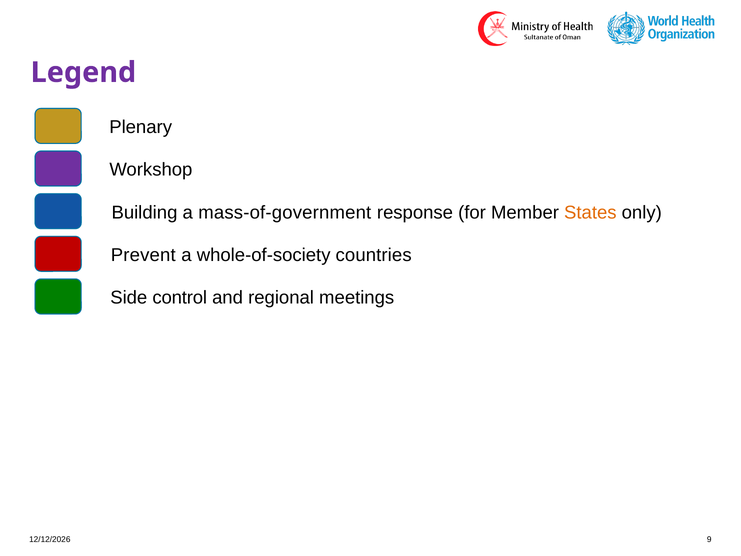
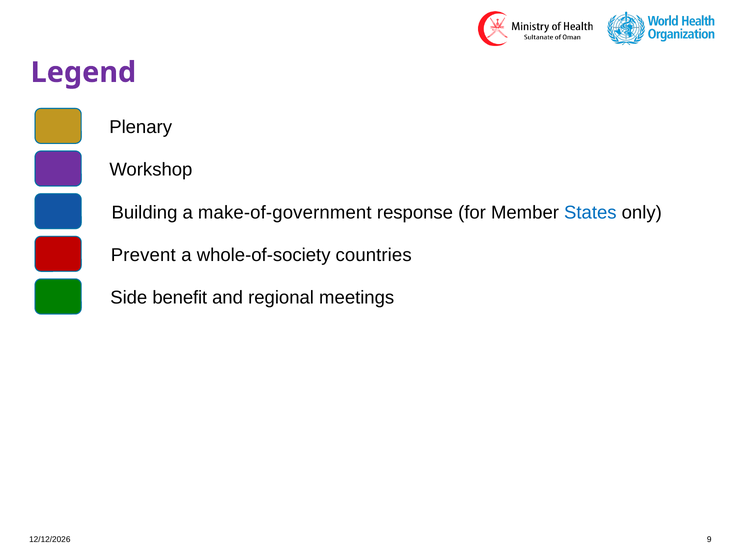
mass-of-government: mass-of-government -> make-of-government (285, 212)
States colour: orange -> blue (590, 212)
control: control -> benefit (180, 298)
